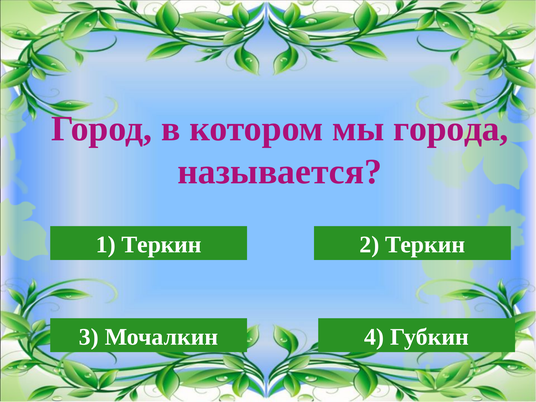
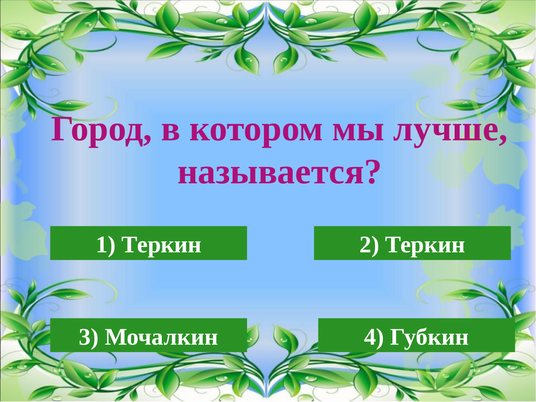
города: города -> лучше (451, 129)
